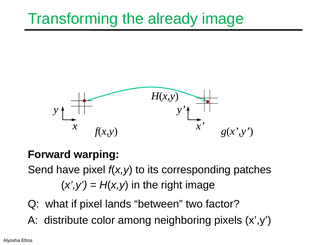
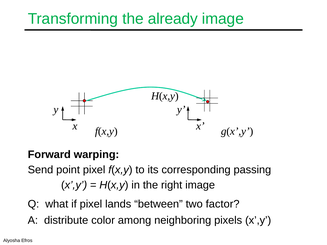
have: have -> point (68, 170)
patches: patches -> passing (252, 170)
